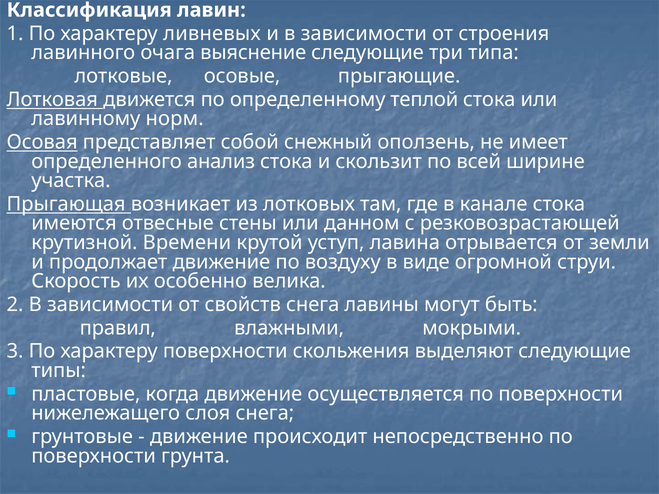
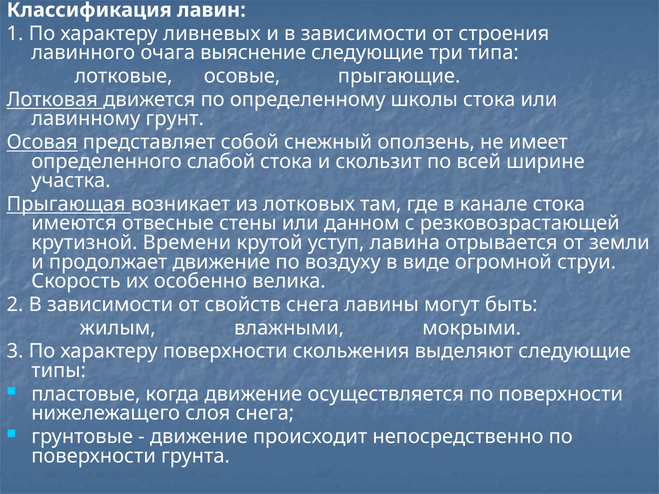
теплой: теплой -> школы (424, 99)
норм: норм -> грунт (175, 119)
анализ: анализ -> слабой (221, 161)
правил: правил -> жилым (118, 328)
